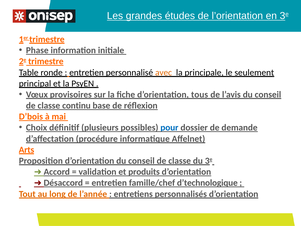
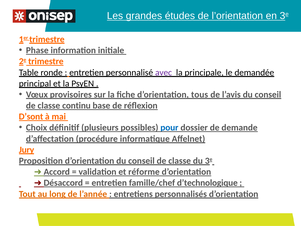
avec colour: orange -> purple (164, 72)
seulement: seulement -> demandée (254, 72)
D’bois: D’bois -> D’sont (31, 117)
Arts: Arts -> Jury (26, 150)
produits: produits -> réforme (144, 172)
